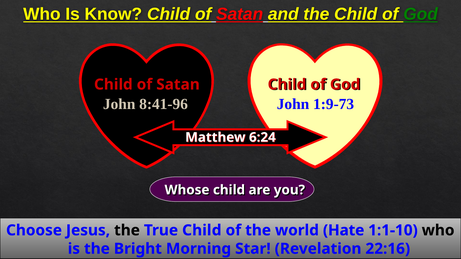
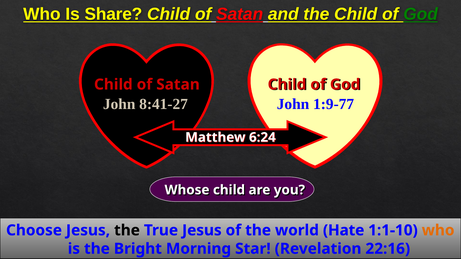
Is Know: Know -> Share (113, 14)
8:41-96: 8:41-96 -> 8:41-27 (164, 104)
1:9-73: 1:9-73 -> 1:9-77 (334, 104)
True Child: Child -> Jesus (202, 231)
who colour: black -> orange (438, 231)
